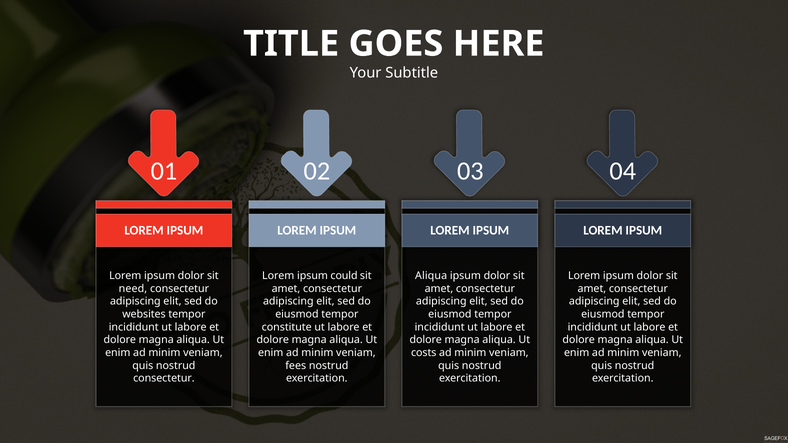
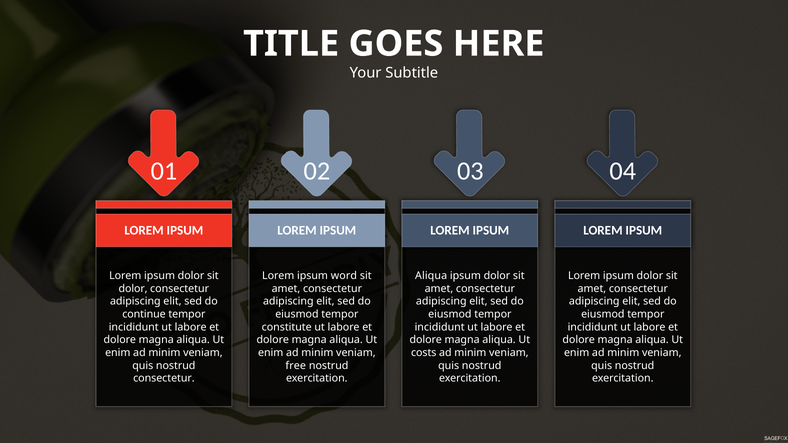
could: could -> word (344, 276)
need: need -> dolor (133, 289)
websites: websites -> continue (144, 314)
fees: fees -> free (296, 366)
